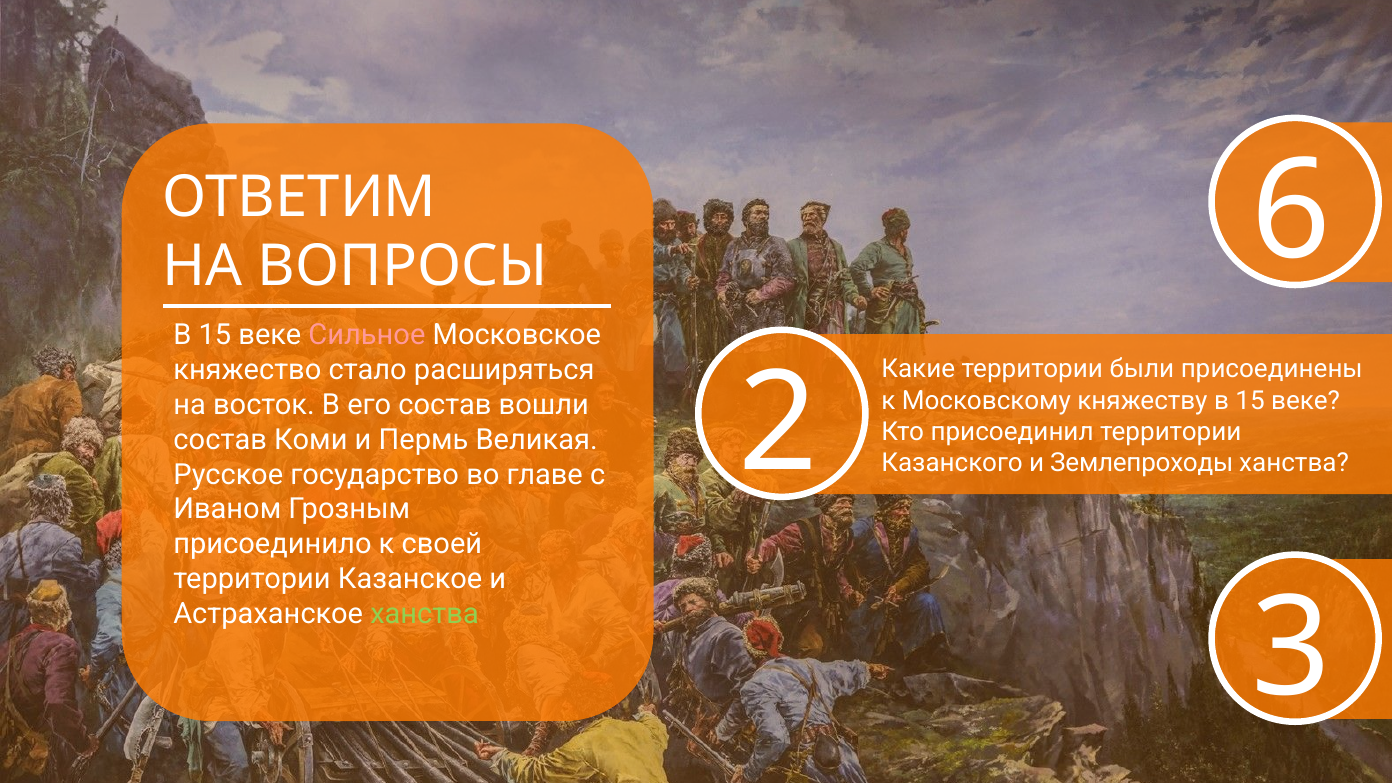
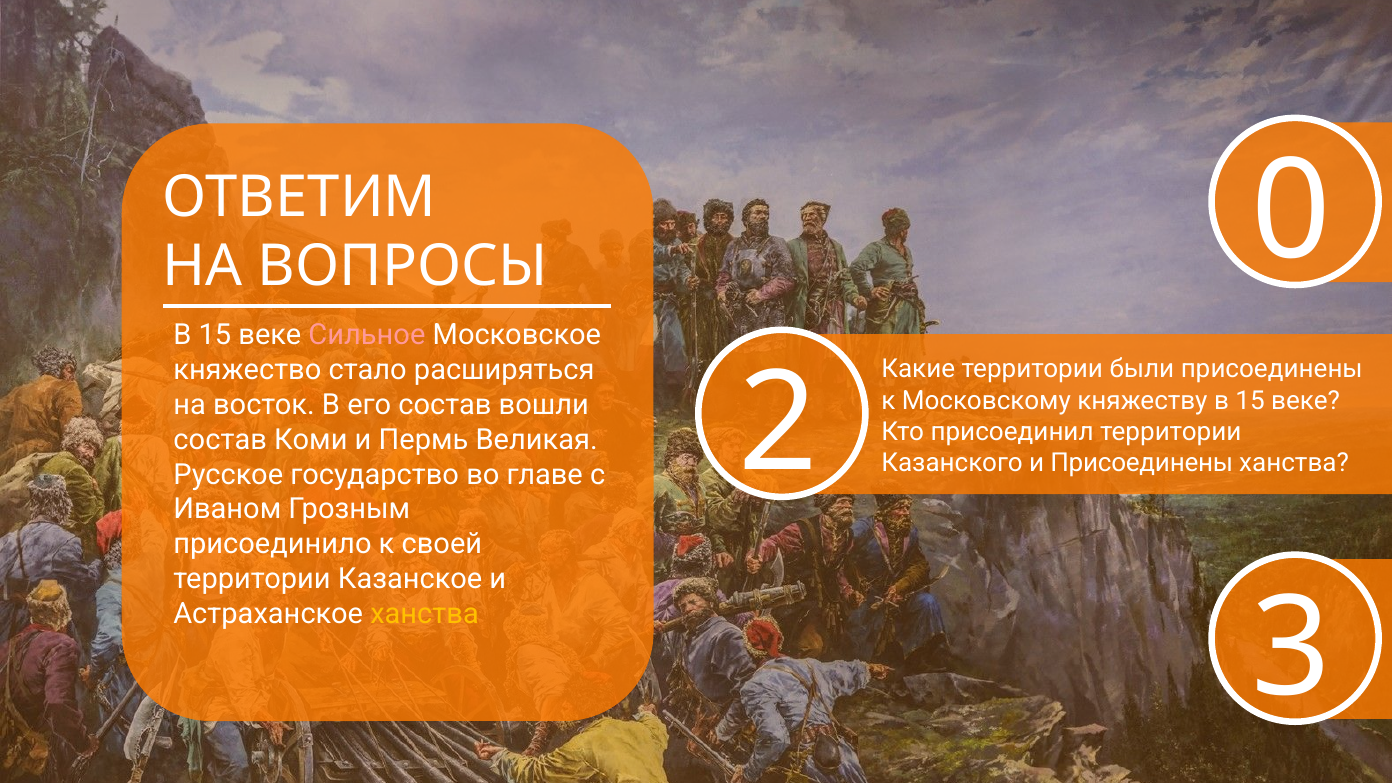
6: 6 -> 0 (1292, 212)
и Землепроходы: Землепроходы -> Присоединены (1142, 463)
ханства colour: light green -> yellow (425, 614)
